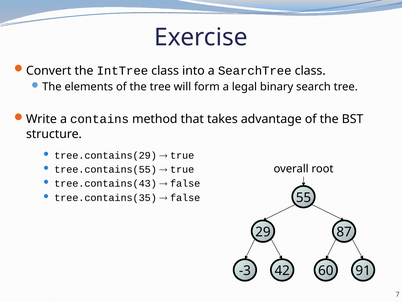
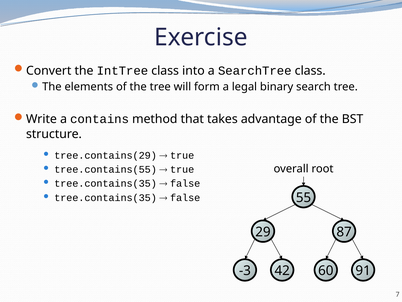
tree.contains(43: tree.contains(43 -> tree.contains(35 (106, 183)
